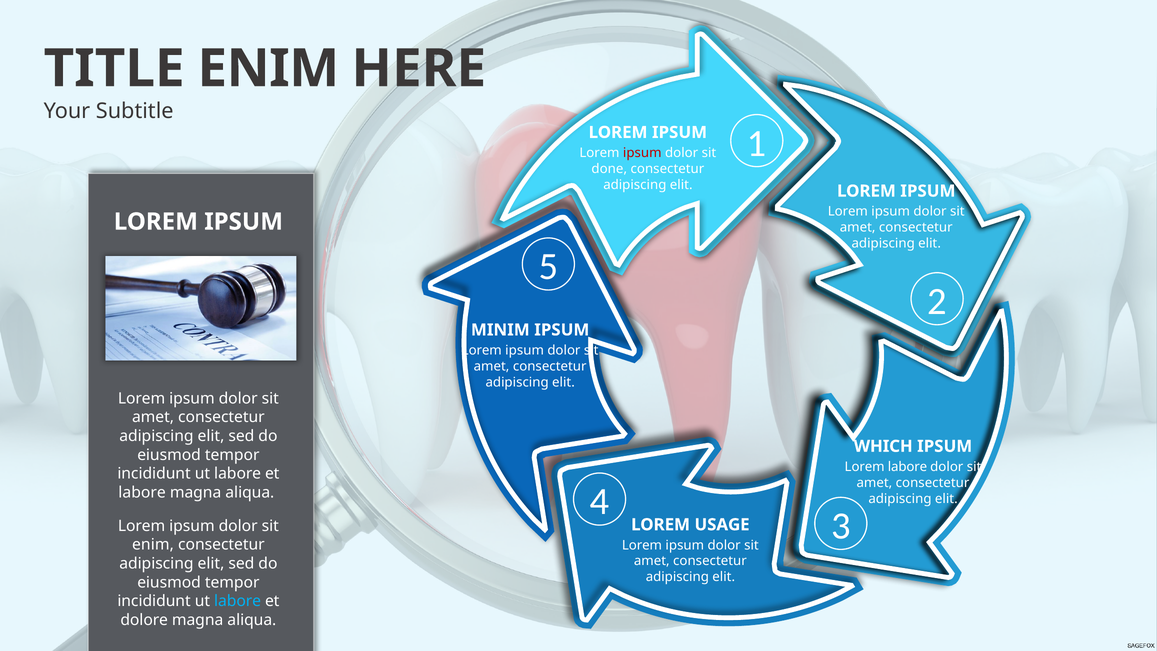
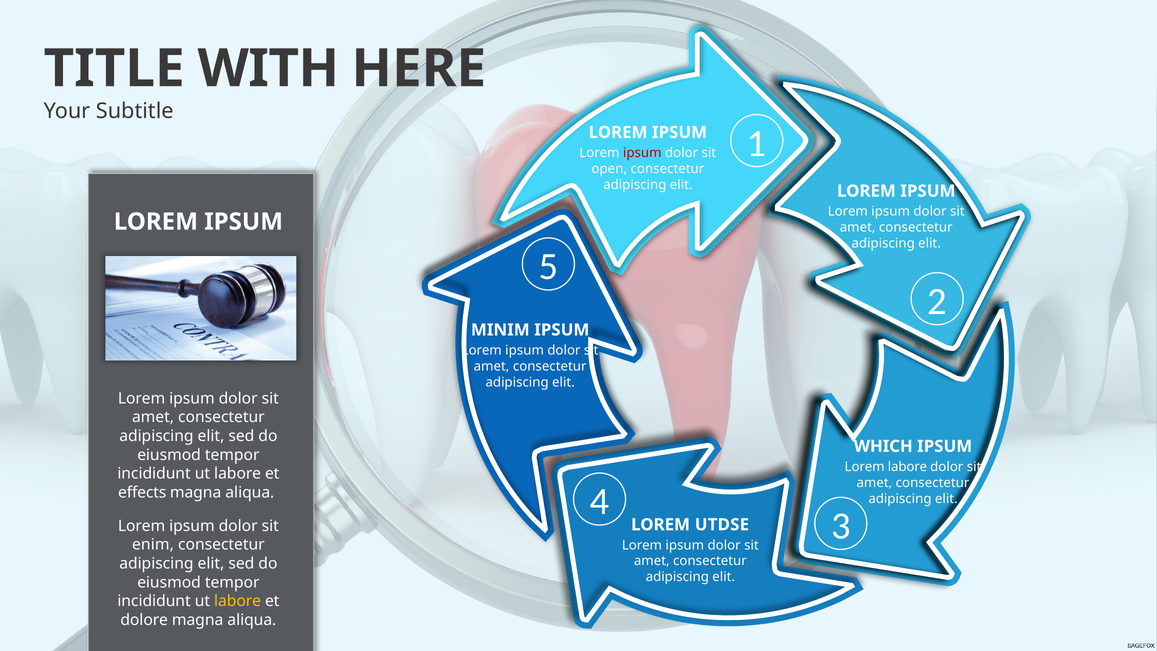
ENIM: ENIM -> WITH (268, 69)
done: done -> open (609, 169)
labore: labore -> effects (142, 492)
USAGE: USAGE -> UTDSE (722, 525)
labore colour: light blue -> yellow (238, 601)
